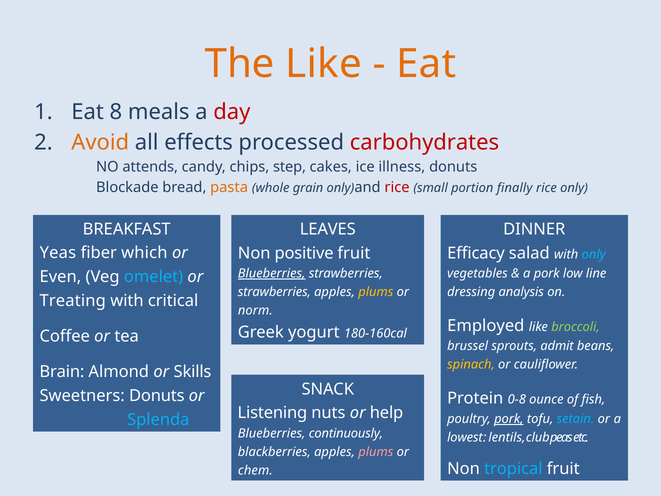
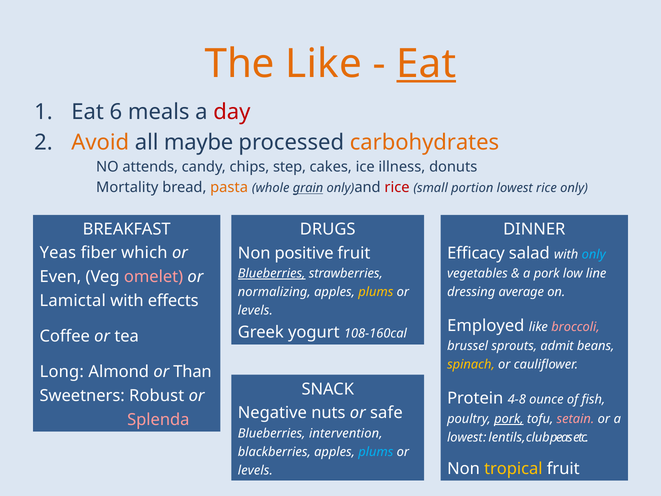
Eat underline: none -> present (426, 64)
8: 8 -> 6 (116, 112)
effects: effects -> maybe (199, 143)
carbohydrates colour: red -> orange (424, 143)
Blockade: Blockade -> Mortality (127, 188)
grain underline: none -> present (308, 188)
portion finally: finally -> lowest (515, 188)
LEAVES: LEAVES -> DRUGS (328, 229)
omelet colour: light blue -> pink (154, 277)
strawberries: strawberries -> normalizing (274, 292)
analysis: analysis -> average (521, 292)
Treating: Treating -> Lamictal (73, 300)
critical: critical -> effects (173, 300)
norm: norm -> levels (255, 310)
broccoli colour: light green -> pink (575, 327)
180-160cal: 180-160cal -> 108-160cal (375, 333)
Brain: Brain -> Long (62, 372)
Skills: Skills -> Than (193, 372)
Sweetners Donuts: Donuts -> Robust (157, 396)
0-8: 0-8 -> 4-8 (517, 400)
Listening: Listening -> Negative (272, 413)
help: help -> safe (386, 413)
Splenda colour: light blue -> pink (158, 419)
setain colour: light blue -> pink (575, 419)
continuously: continuously -> intervention (346, 433)
plums colour: pink -> light blue (376, 452)
tropical colour: light blue -> yellow (513, 468)
chem: chem -> levels (255, 470)
